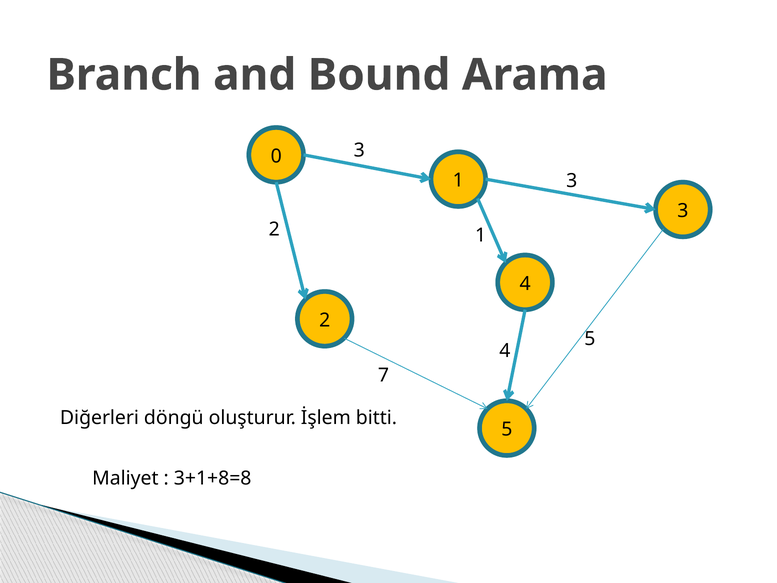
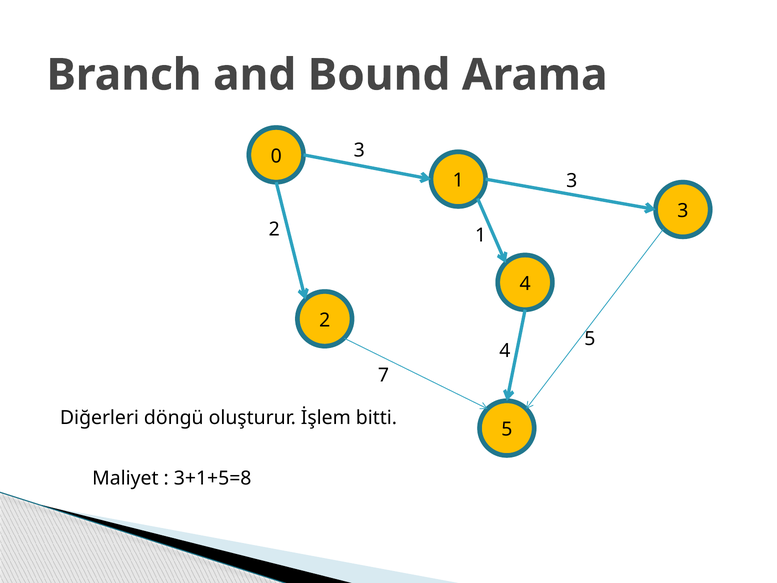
3+1+8=8: 3+1+8=8 -> 3+1+5=8 (213, 478)
